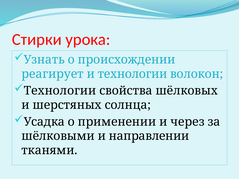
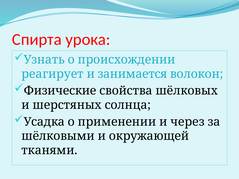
Стирки: Стирки -> Спирта (37, 39)
и технологии: технологии -> занимается (133, 74)
Технологии: Технологии -> Физические (60, 91)
направлении: направлении -> окружающей (149, 136)
